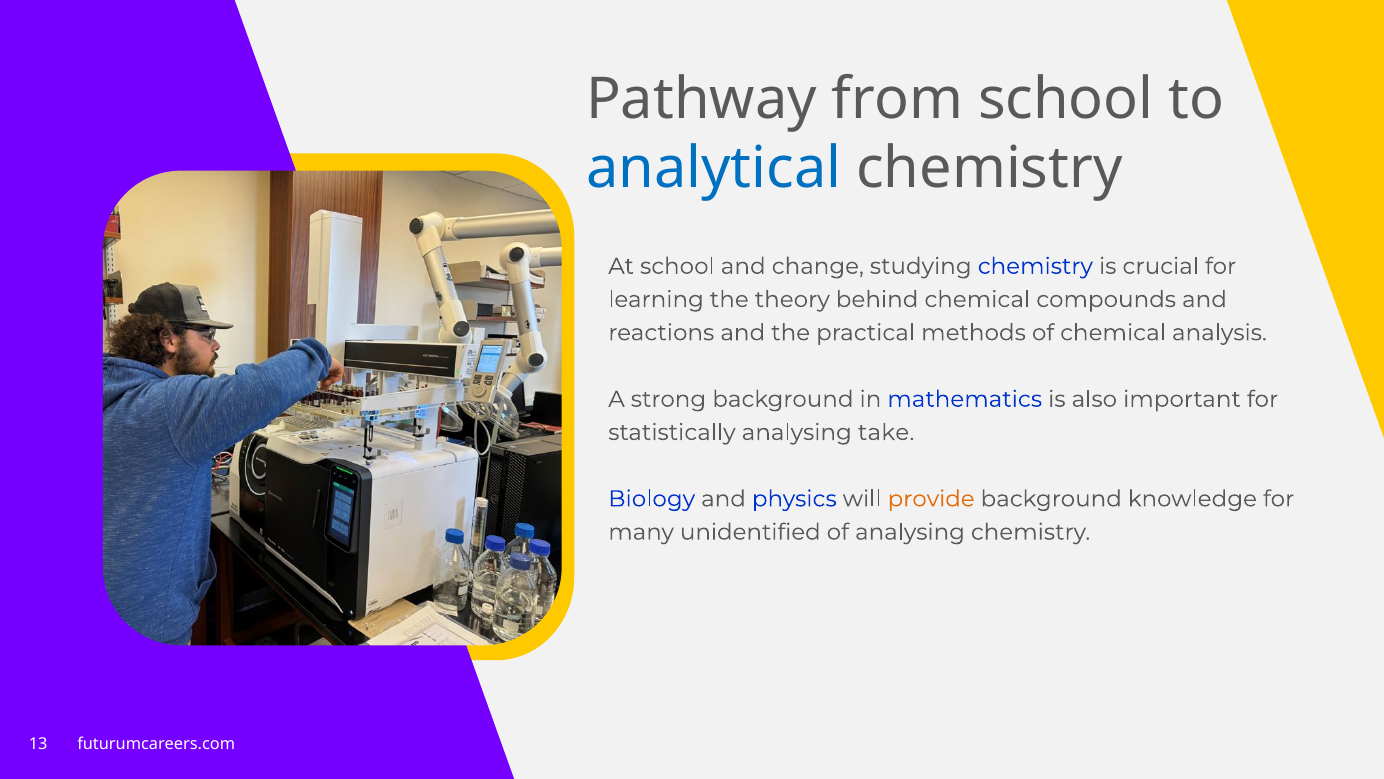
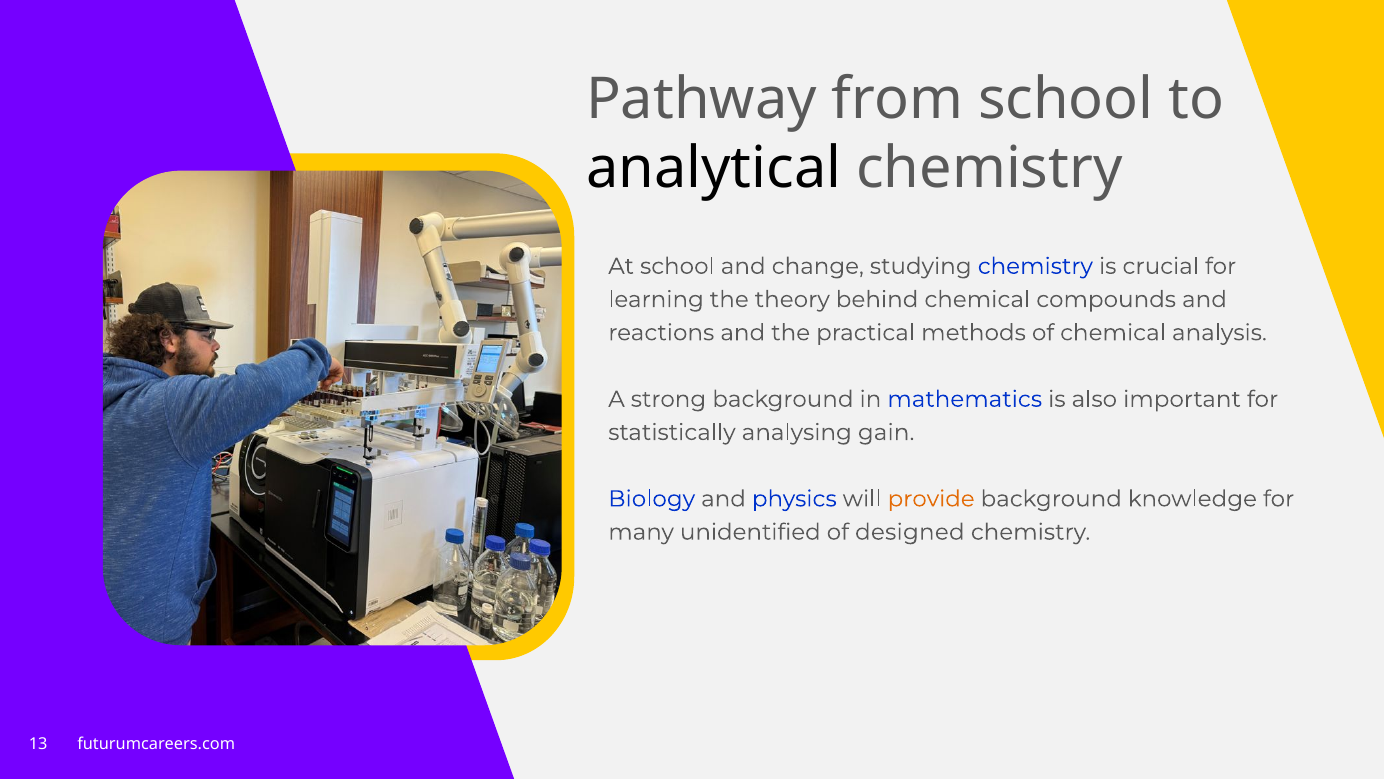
analytical colour: blue -> black (714, 168)
take: take -> gain (886, 432)
of analysing: analysing -> designed (910, 532)
